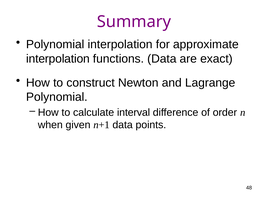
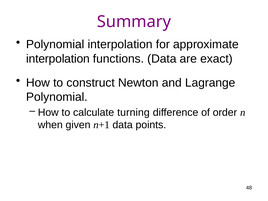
interval: interval -> turning (133, 112)
